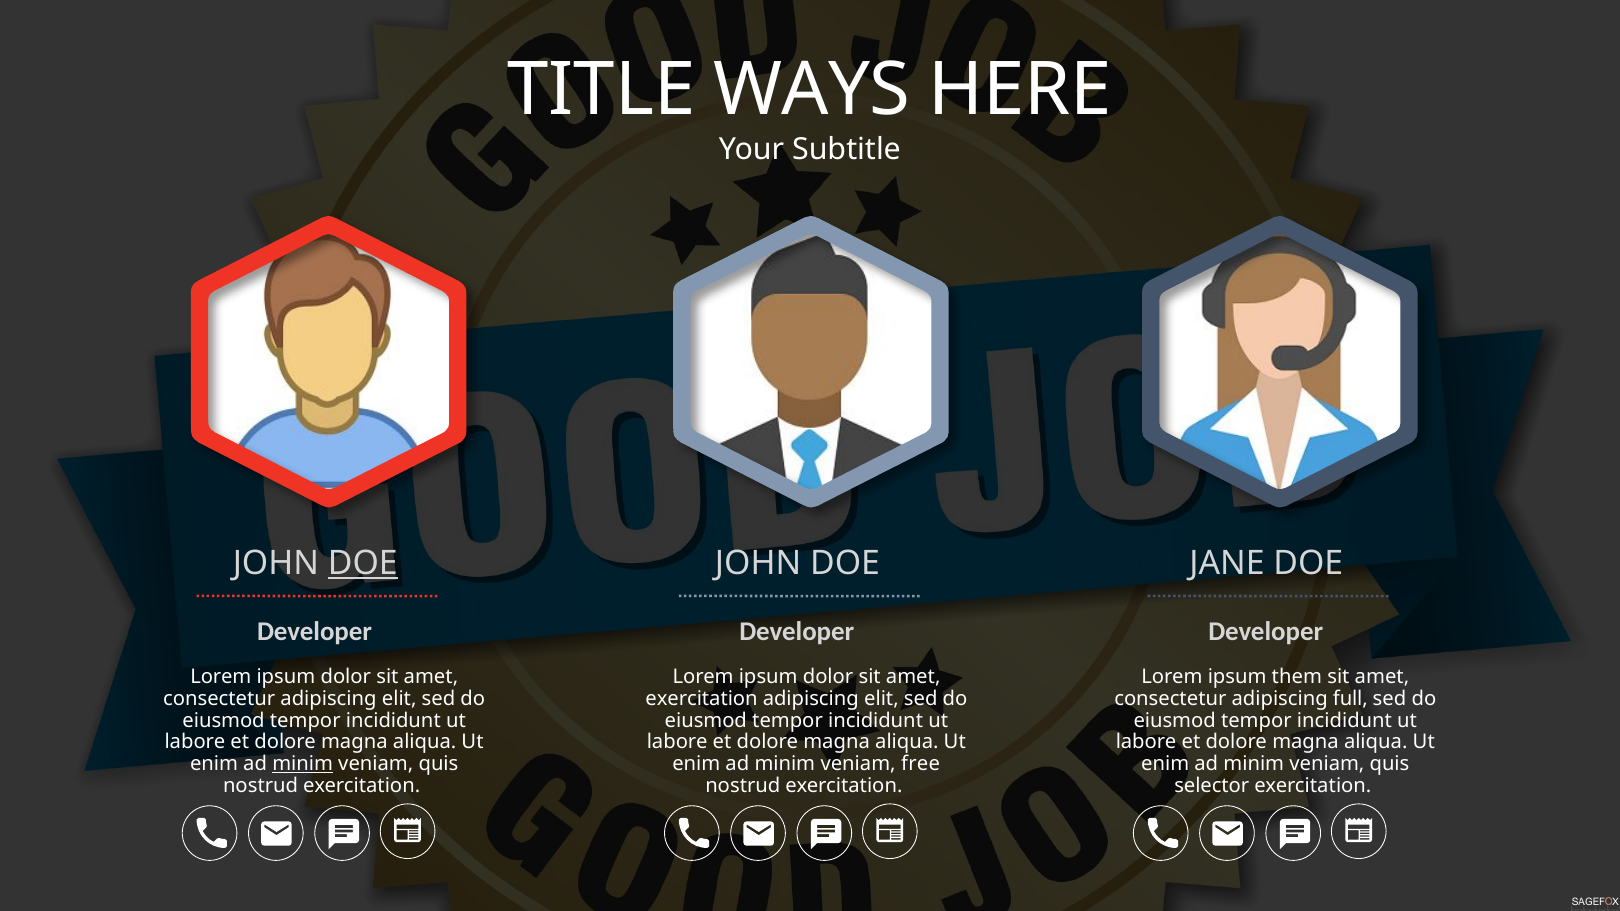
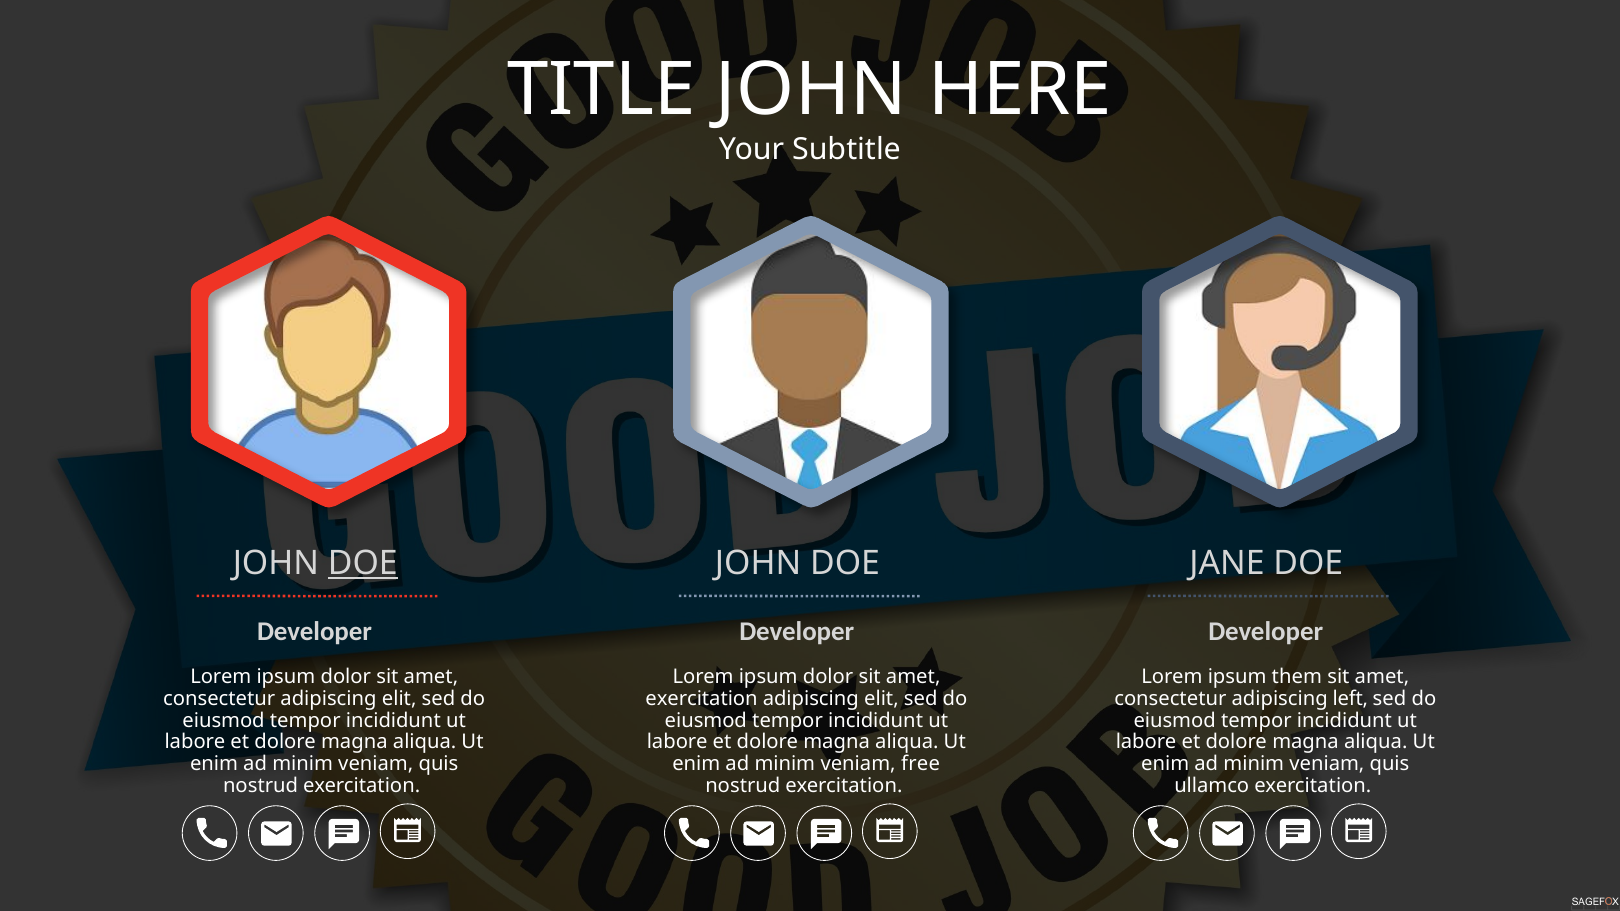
TITLE WAYS: WAYS -> JOHN (811, 90)
full: full -> left (1350, 699)
minim underline: present -> none (303, 764)
selector: selector -> ullamco (1212, 786)
